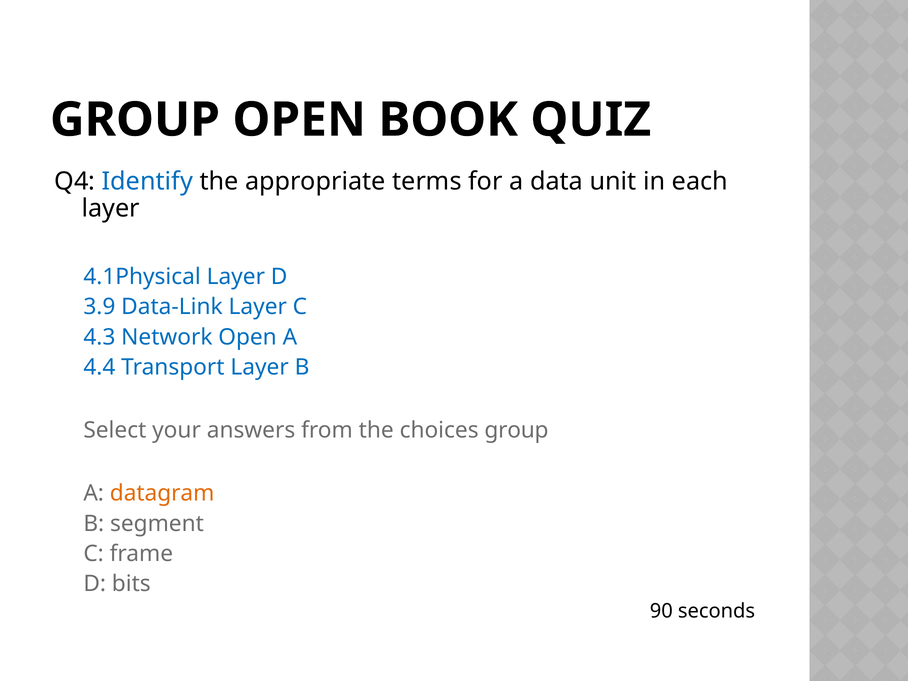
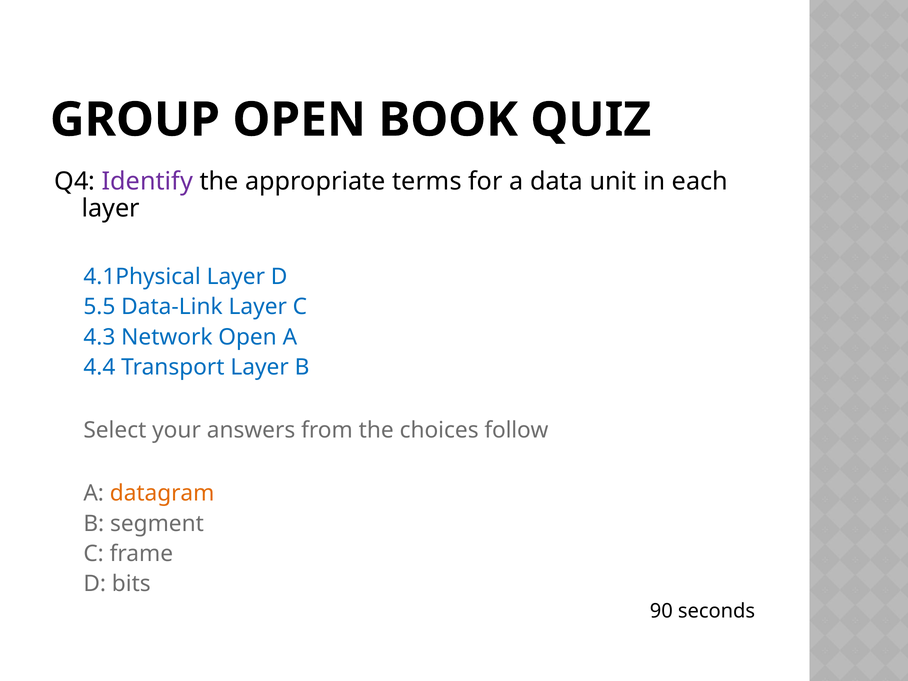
Identify colour: blue -> purple (147, 181)
3.9: 3.9 -> 5.5 (99, 307)
choices group: group -> follow (516, 430)
